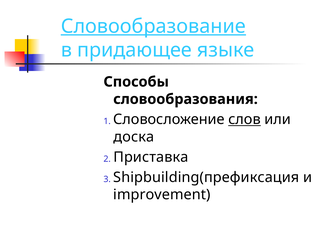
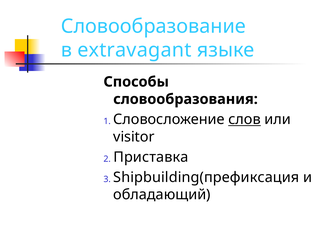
Словообразование underline: present -> none (153, 26)
придающее: придающее -> extravagant (134, 50)
доска: доска -> visitor (134, 137)
improvement: improvement -> обладающий (162, 194)
